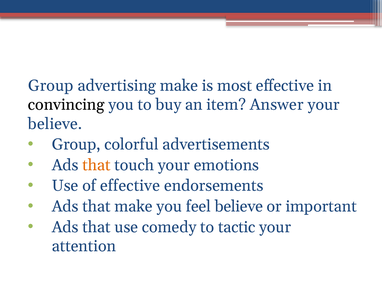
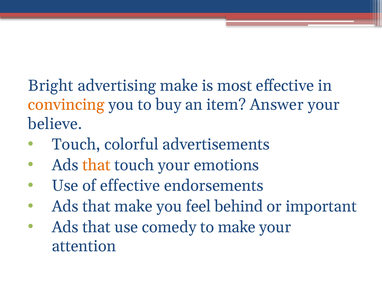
Group: Group -> Bright (51, 86)
convincing colour: black -> orange (66, 105)
Group: Group -> Touch (76, 145)
feel believe: believe -> behind (239, 207)
to tactic: tactic -> make (237, 227)
